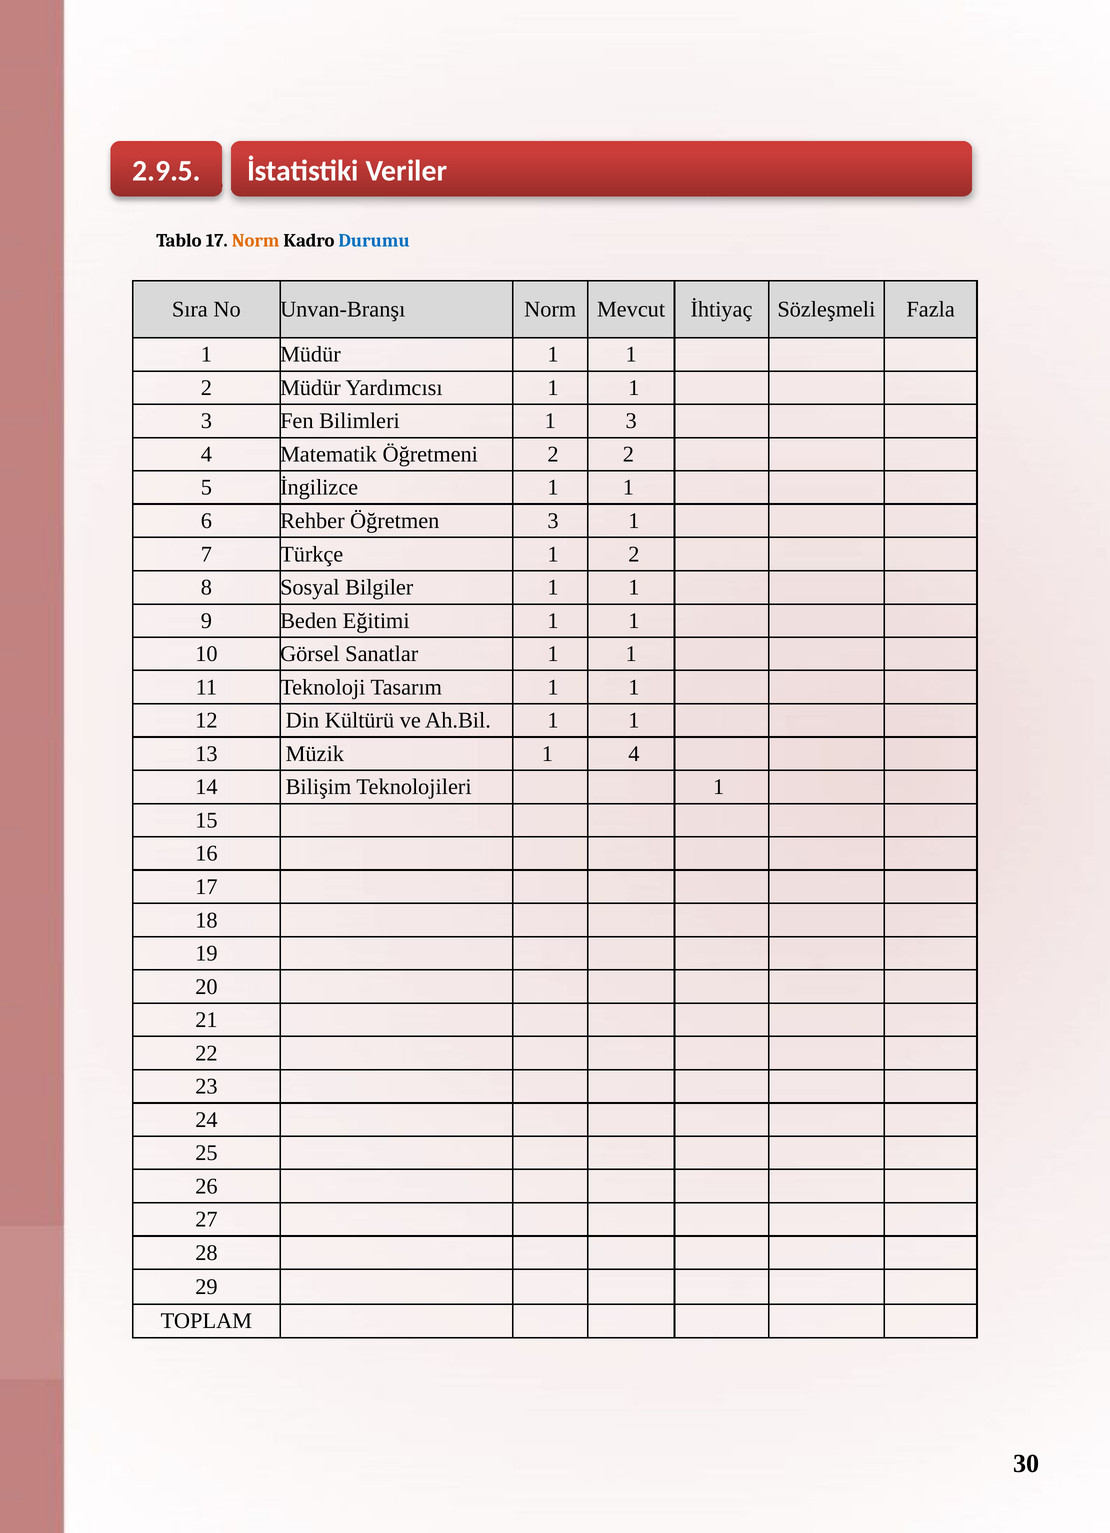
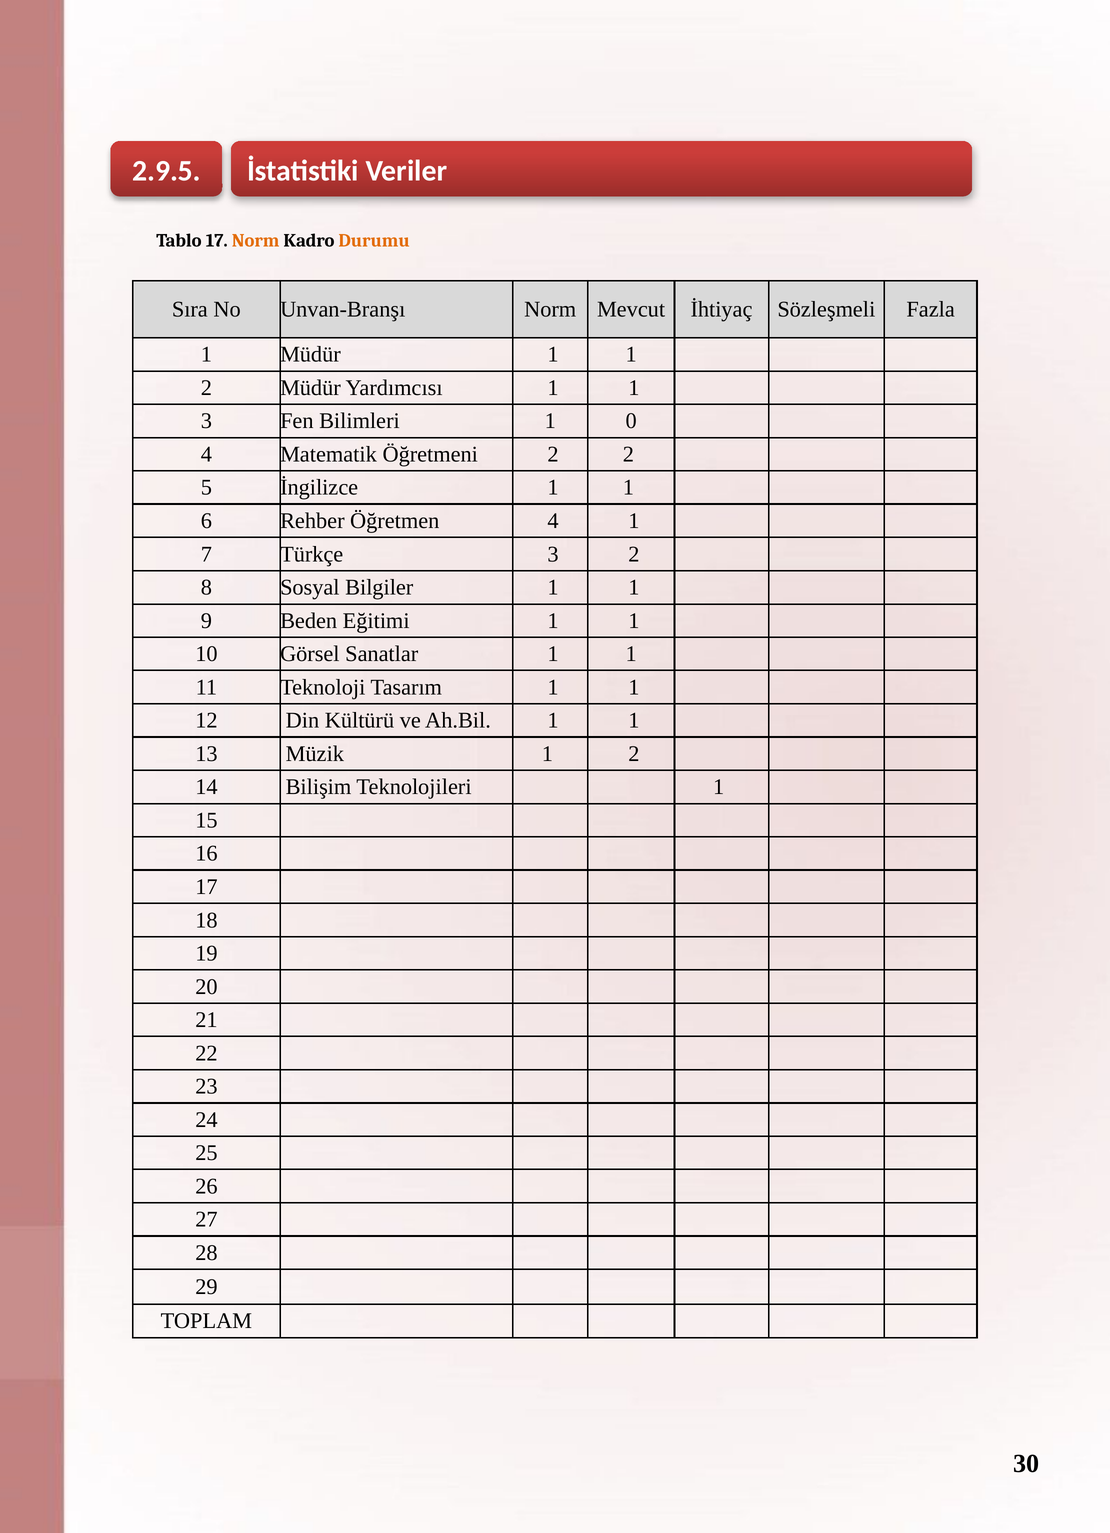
Durumu colour: blue -> orange (374, 241)
Bilimleri 1 3: 3 -> 0 (631, 421)
Öğretmen 3: 3 -> 4 (553, 521)
Türkçe 1: 1 -> 3 (553, 554)
Müzik 1 4: 4 -> 2 (634, 754)
